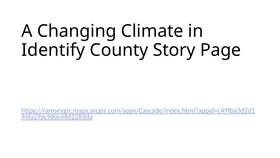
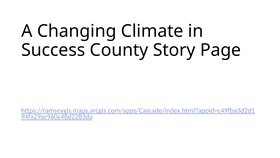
Identify: Identify -> Success (53, 50)
